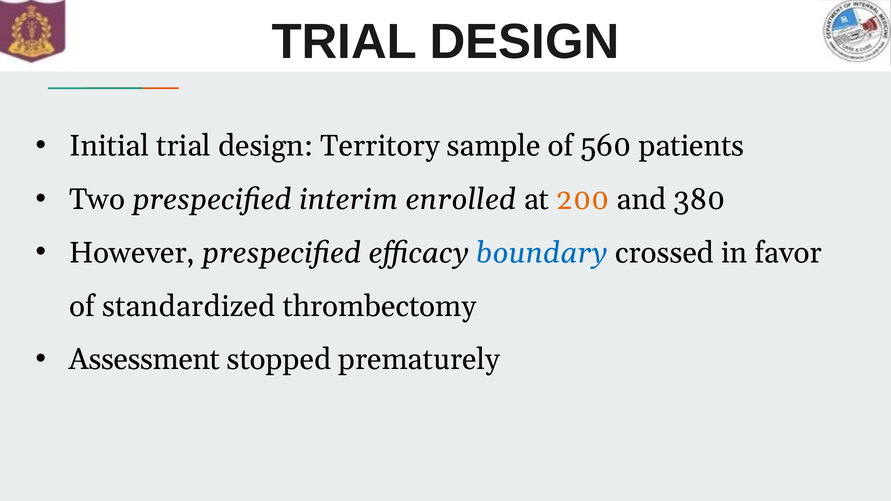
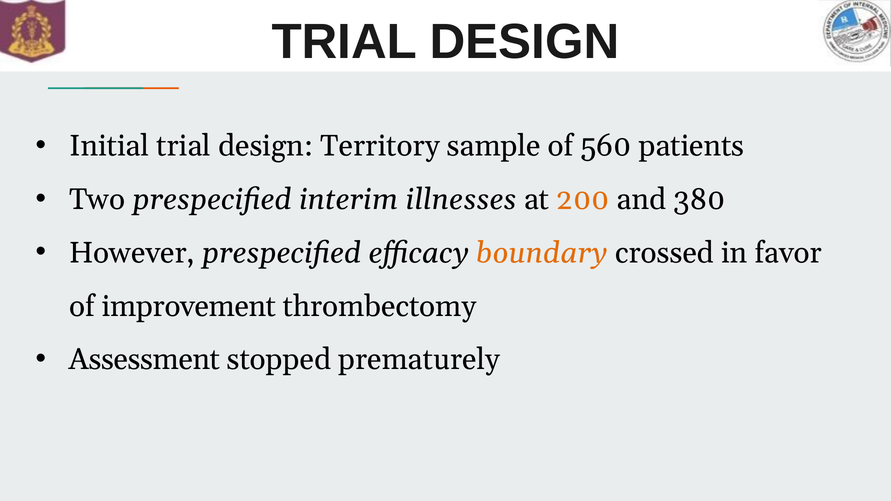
enrolled: enrolled -> illnesses (461, 199)
boundary colour: blue -> orange (542, 253)
standardized: standardized -> improvement (189, 306)
